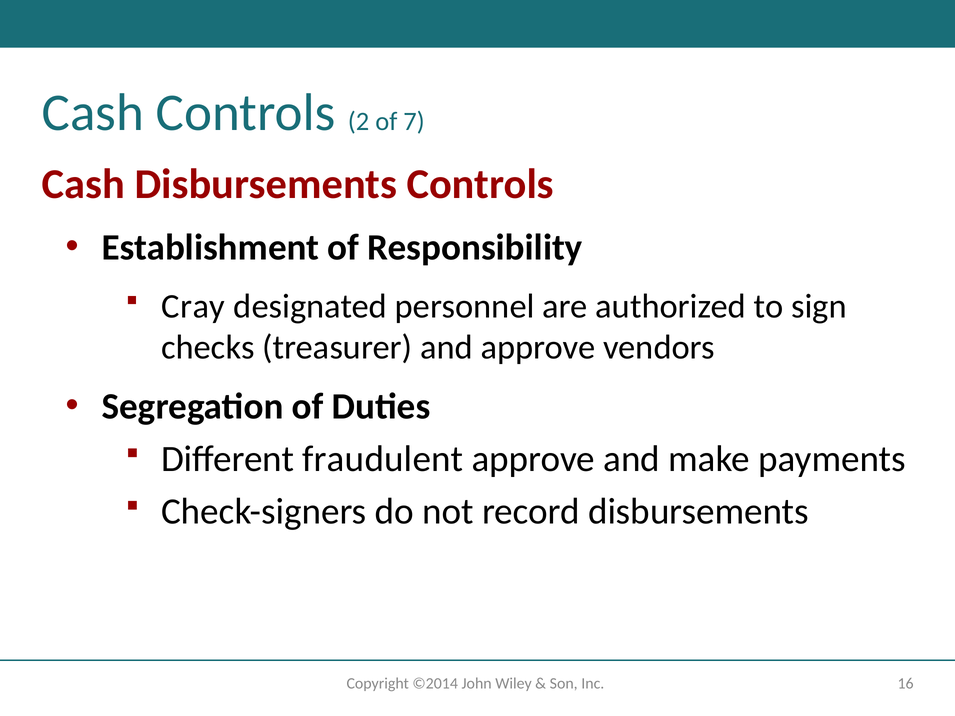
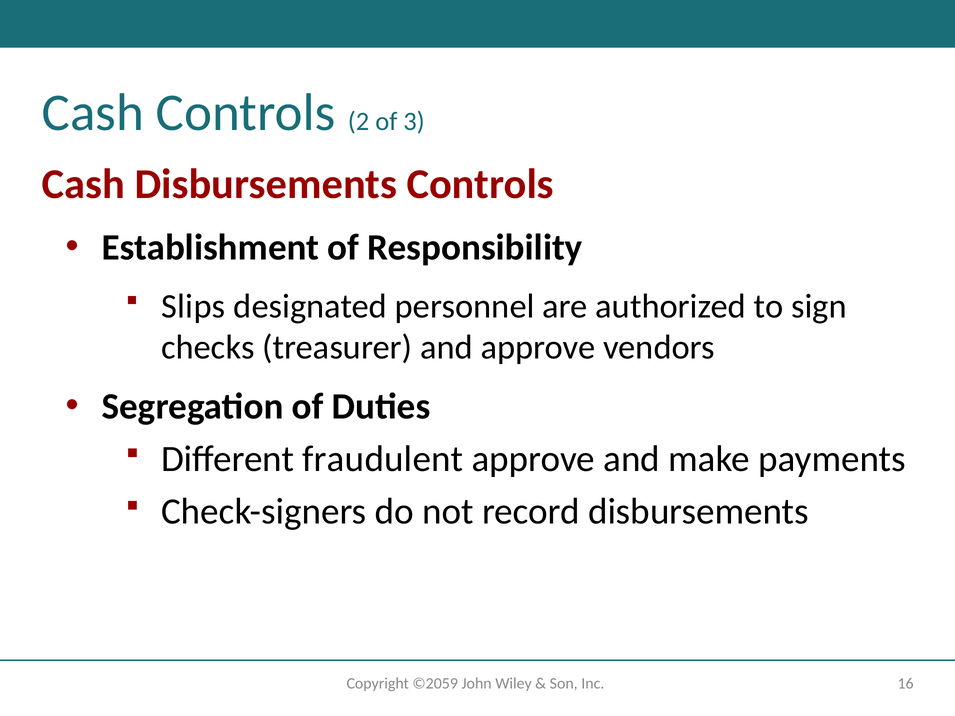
7: 7 -> 3 (414, 121)
Cray: Cray -> Slips (193, 306)
©2014: ©2014 -> ©2059 (435, 684)
